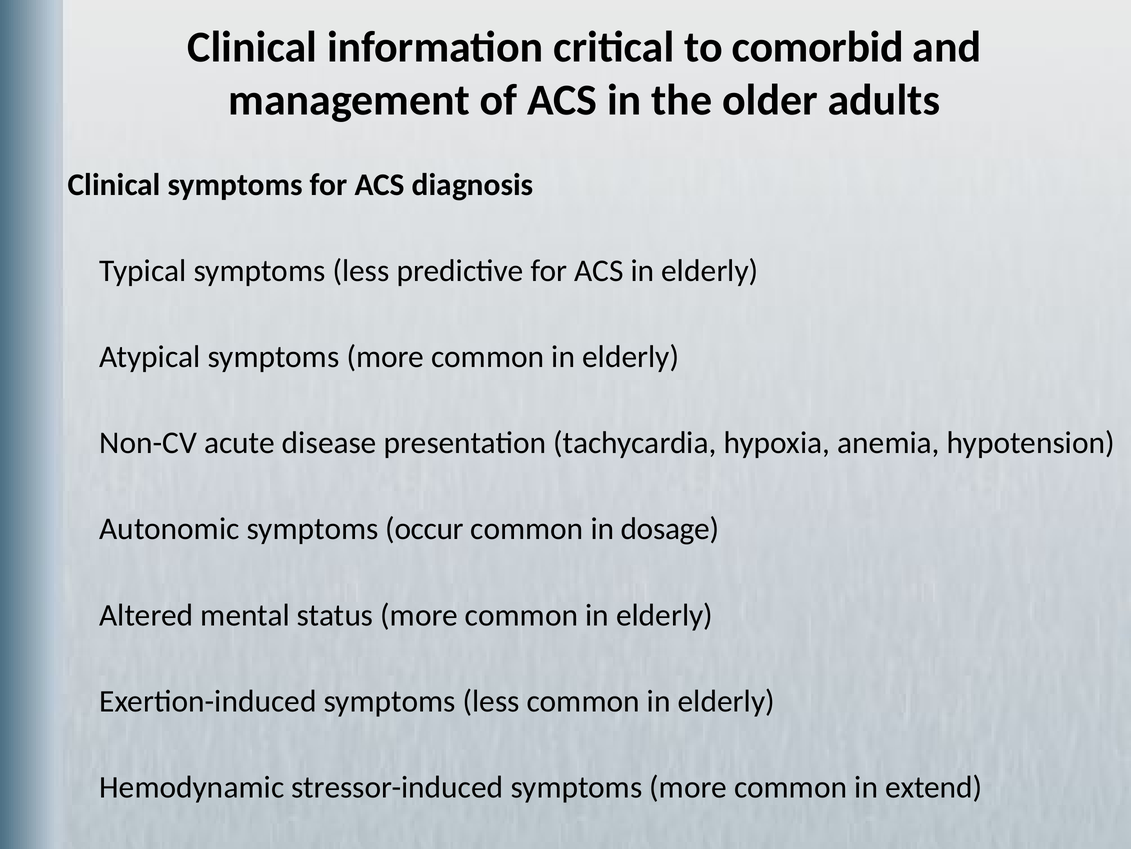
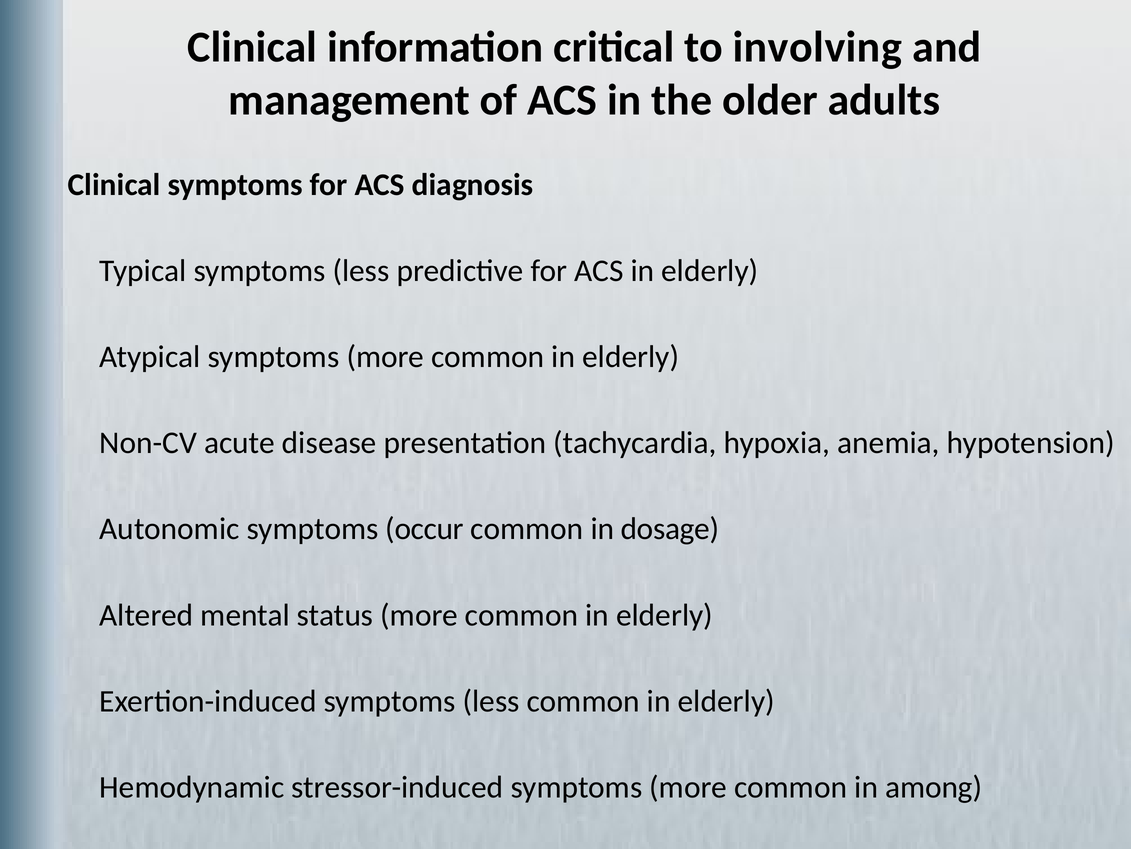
comorbid: comorbid -> involving (817, 47)
extend: extend -> among (934, 787)
